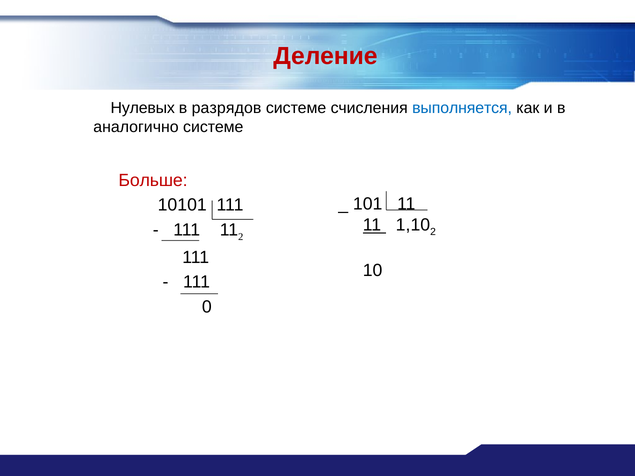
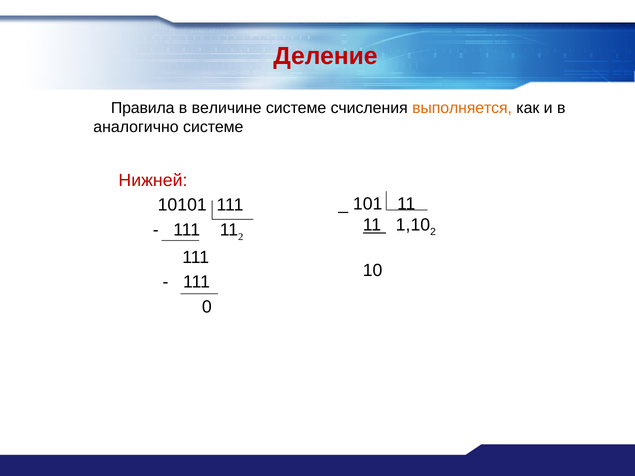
Нулевых: Нулевых -> Правила (143, 108)
разрядов: разрядов -> величине (227, 108)
выполняется colour: blue -> orange (462, 108)
Больше: Больше -> Нижней (153, 181)
